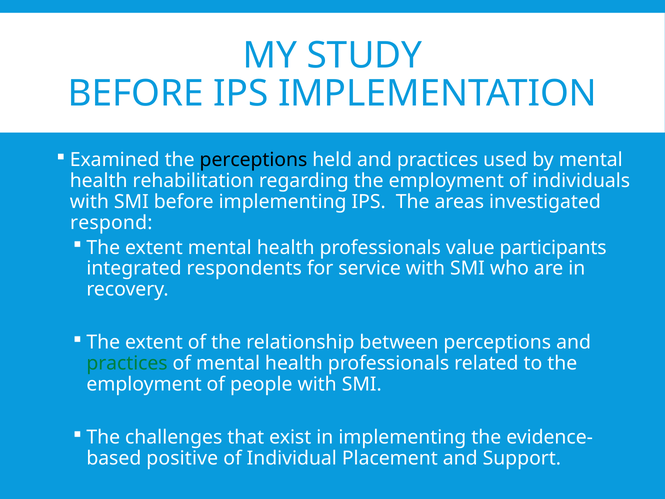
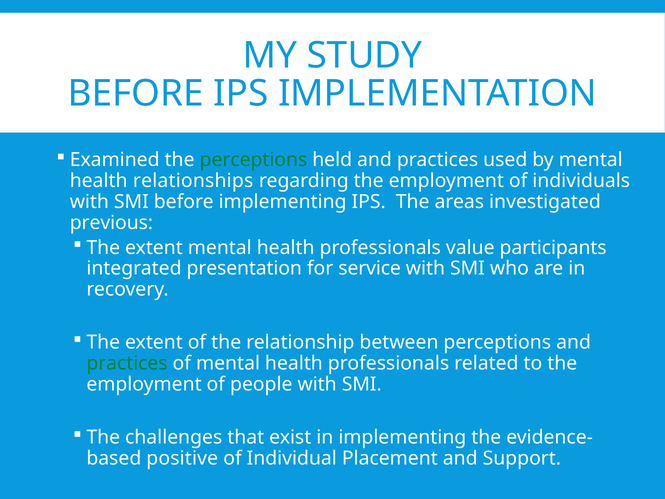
perceptions colour: black -> green (253, 160)
rehabilitation: rehabilitation -> relationships (193, 181)
respond: respond -> previous (111, 223)
respondents: respondents -> presentation (244, 268)
